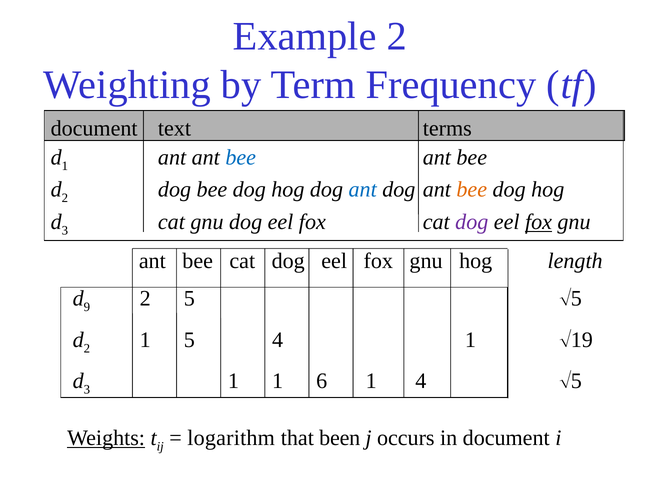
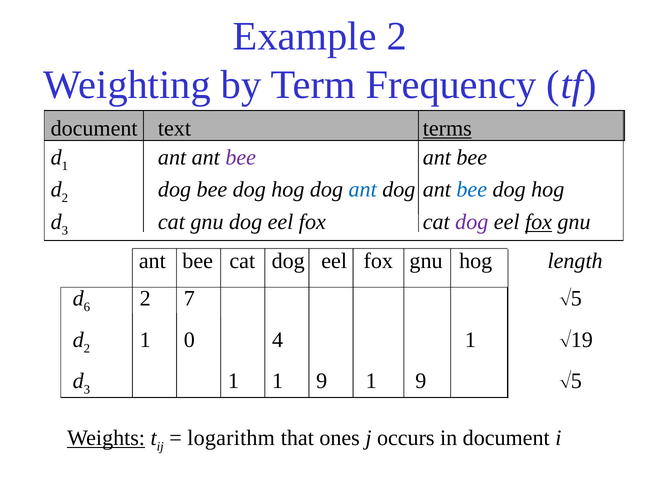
terms underline: none -> present (447, 128)
bee colour: blue -> purple (241, 157)
bee colour: orange -> blue (472, 189)
9: 9 -> 6 (87, 307)
2 5: 5 -> 7 (189, 298)
1 5: 5 -> 0 (189, 339)
1 1 6: 6 -> 9 (322, 381)
4: 4 -> 9 (421, 381)
been: been -> ones (340, 437)
